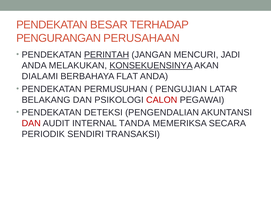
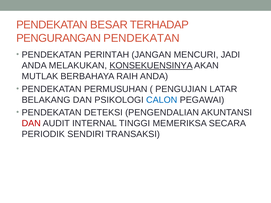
PENGURANGAN PERUSAHAAN: PERUSAHAAN -> PENDEKATAN (142, 38)
PERINTAH underline: present -> none (107, 55)
DIALAMI: DIALAMI -> MUTLAK (40, 77)
FLAT: FLAT -> RAIH (127, 77)
CALON colour: red -> blue (162, 100)
TANDA: TANDA -> TINGGI (135, 123)
